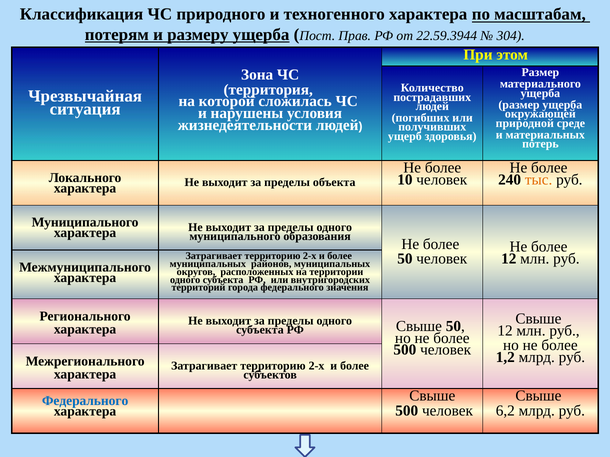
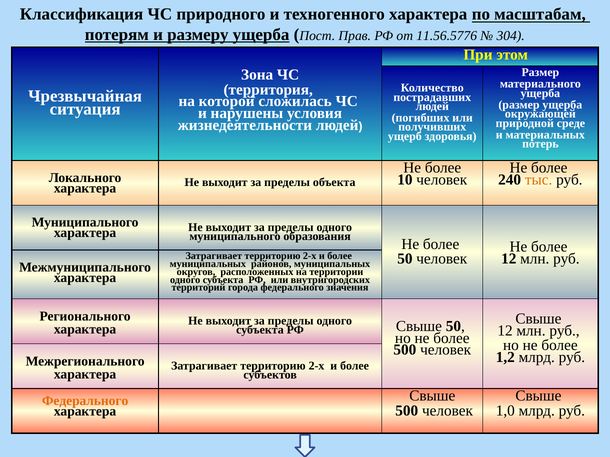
22.59.3944: 22.59.3944 -> 11.56.5776 (447, 36)
Федерального colour: blue -> orange (85, 401)
6,2: 6,2 -> 1,0 (505, 411)
